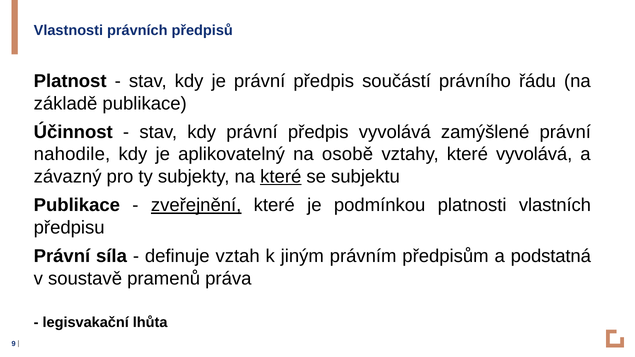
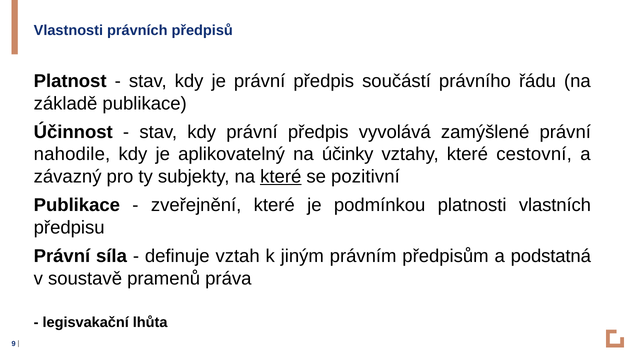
osobě: osobě -> účinky (348, 154)
které vyvolává: vyvolává -> cestovní (534, 154)
subjektu: subjektu -> pozitivní (365, 177)
zveřejnění underline: present -> none (196, 205)
